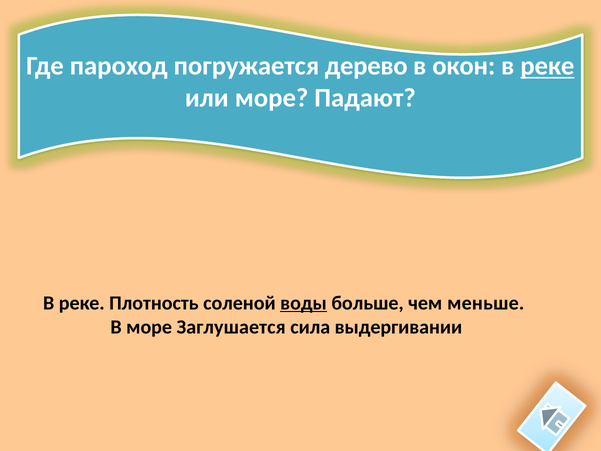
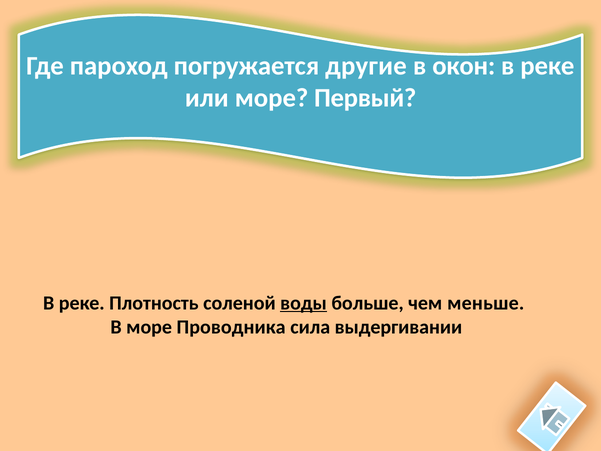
дерево: дерево -> другие (366, 66)
реке underline: present -> none (547, 66)
Падают: Падают -> Первый (365, 98)
Заглушается: Заглушается -> Проводника (231, 327)
